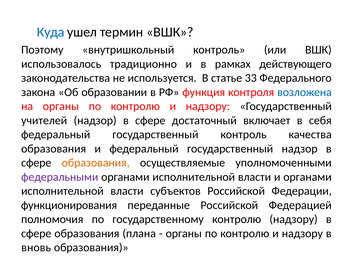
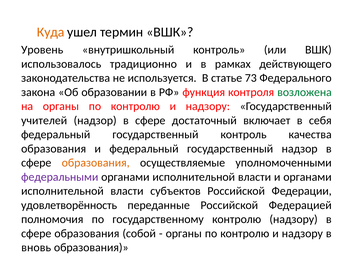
Куда colour: blue -> orange (51, 32)
Поэтому: Поэтому -> Уровень (42, 50)
33: 33 -> 73 (251, 78)
возложена colour: blue -> green (305, 92)
функционирования: функционирования -> удовлетворённость (69, 205)
плана: плана -> собой (139, 233)
